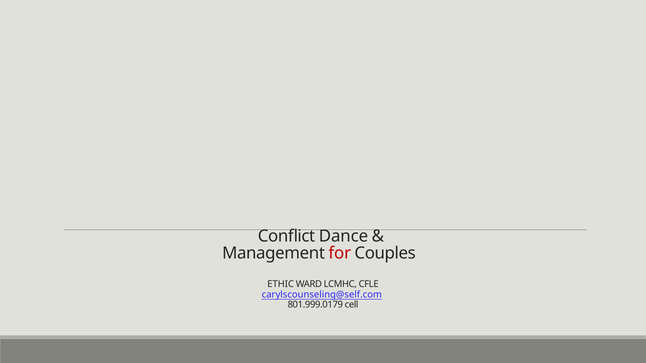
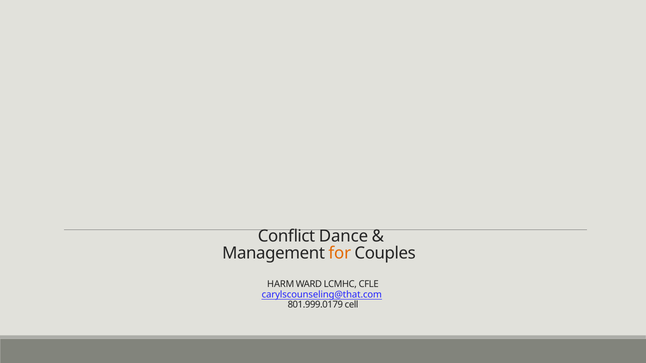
for colour: red -> orange (340, 254)
ETHIC: ETHIC -> HARM (281, 284)
carylscounseling@self.com: carylscounseling@self.com -> carylscounseling@that.com (322, 295)
